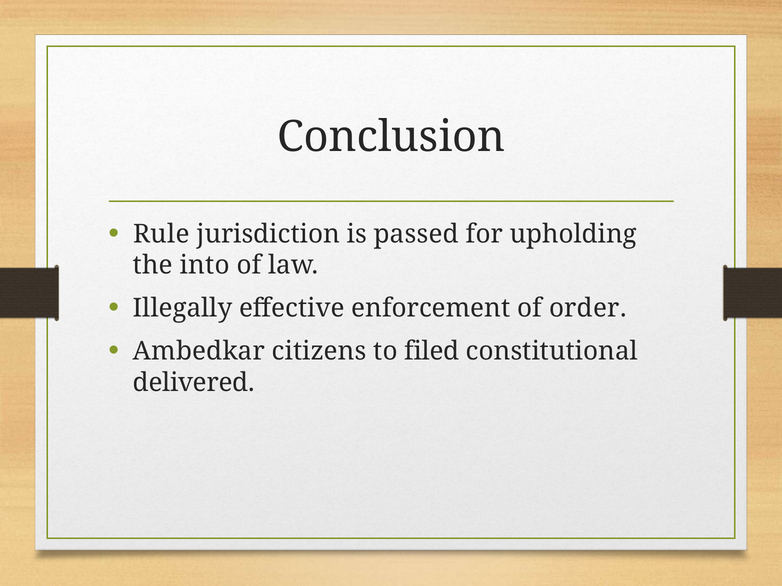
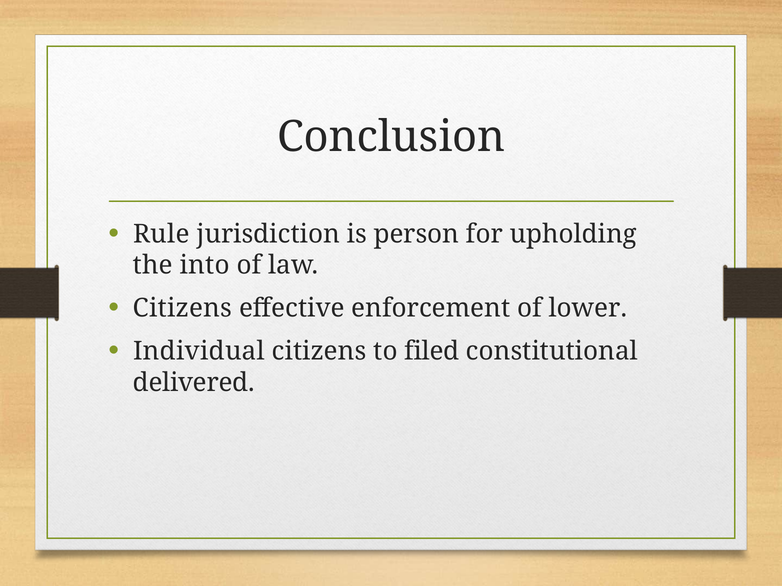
passed: passed -> person (416, 234)
Illegally: Illegally -> Citizens (182, 309)
order: order -> lower (588, 309)
Ambedkar: Ambedkar -> Individual (199, 352)
